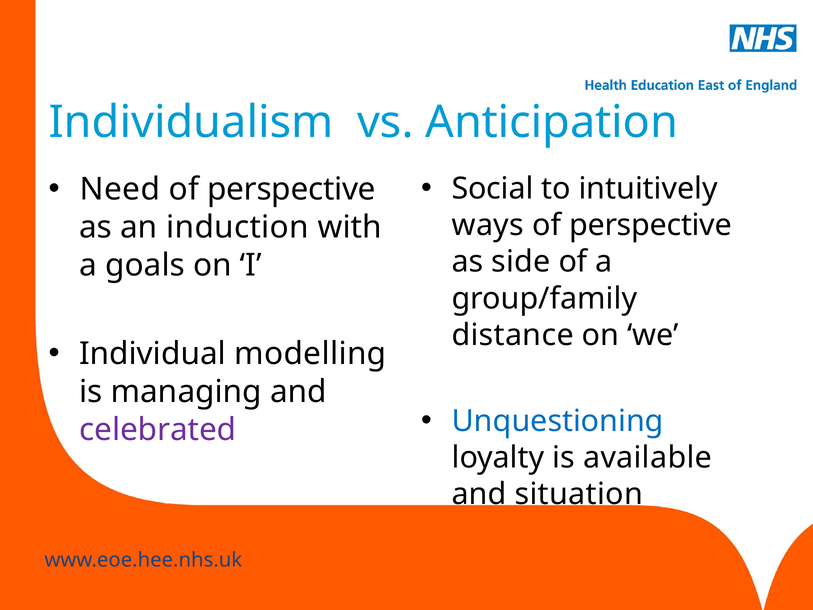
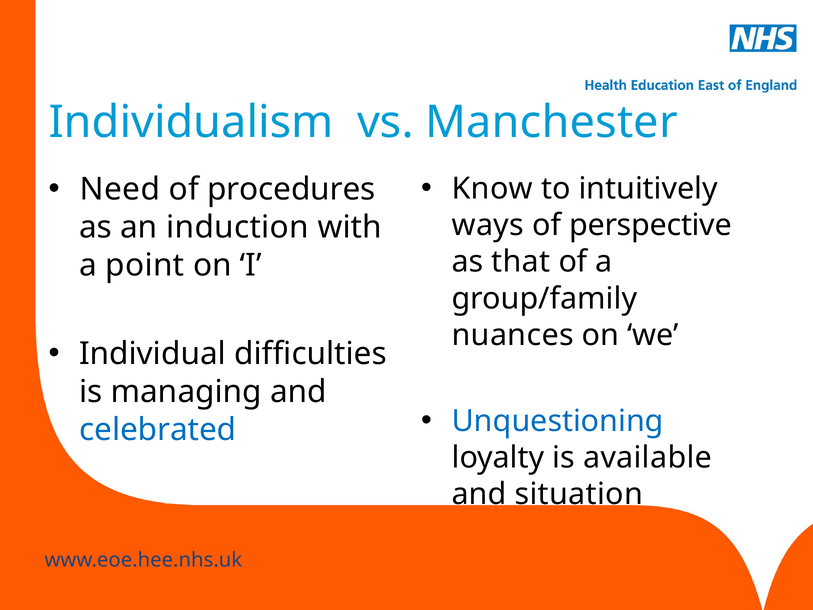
Anticipation: Anticipation -> Manchester (552, 122)
Social: Social -> Know (492, 189)
perspective: perspective -> procedures (291, 189)
side: side -> that (521, 262)
goals: goals -> point (145, 265)
distance: distance -> nuances (513, 335)
modelling: modelling -> difficulties (311, 354)
celebrated colour: purple -> blue (158, 430)
